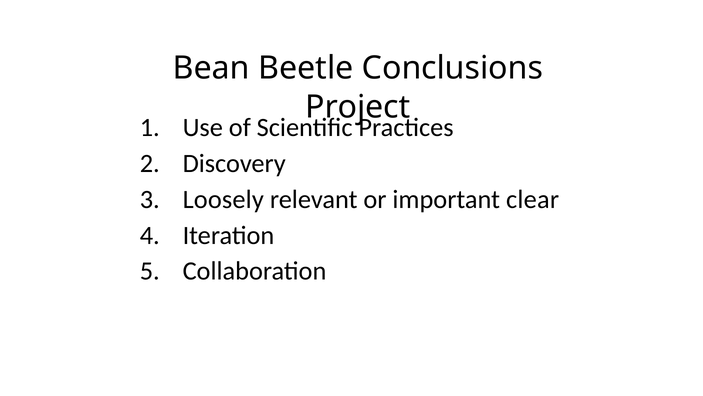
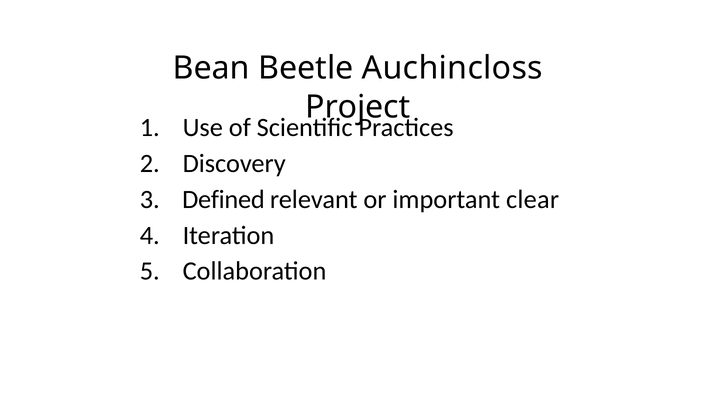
Conclusions: Conclusions -> Auchincloss (452, 68)
Loosely: Loosely -> Defined (223, 199)
